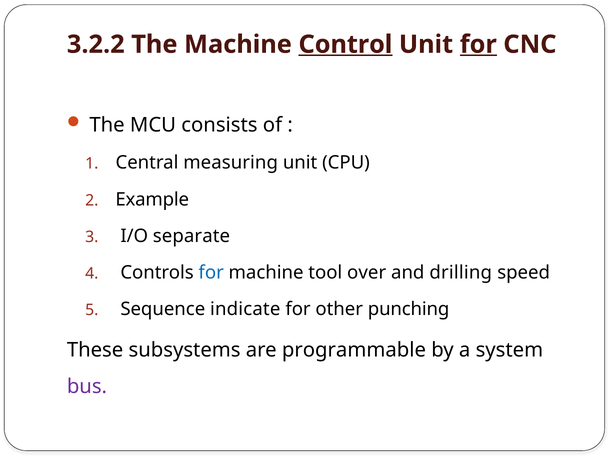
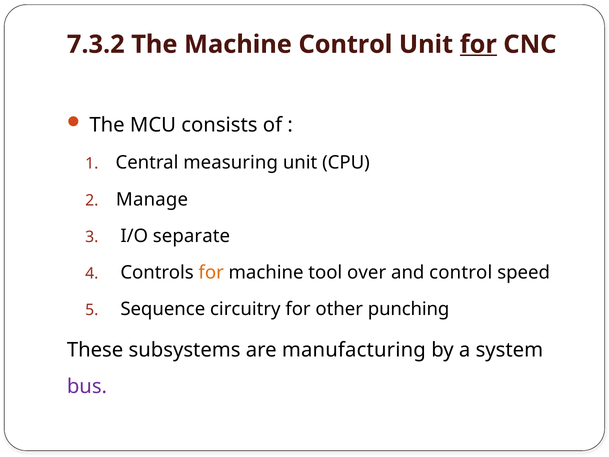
3.2.2: 3.2.2 -> 7.3.2 (96, 44)
Control underline: present -> none (345, 44)
Example: Example -> Manage (152, 199)
for colour: blue -> orange (211, 273)
and drilling: drilling -> control (461, 273)
indicate: indicate -> circuitry (245, 309)
programmable: programmable -> manufacturing (354, 350)
